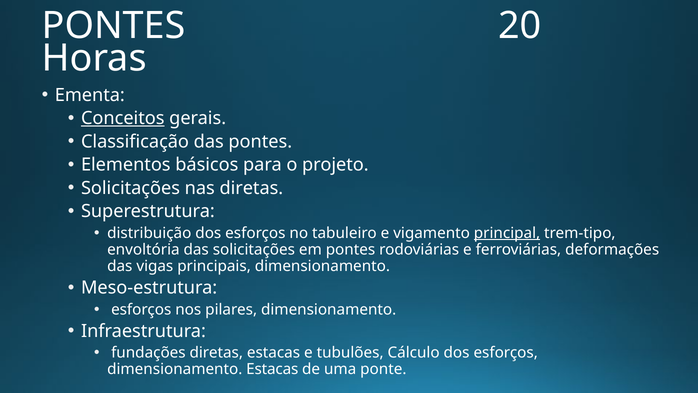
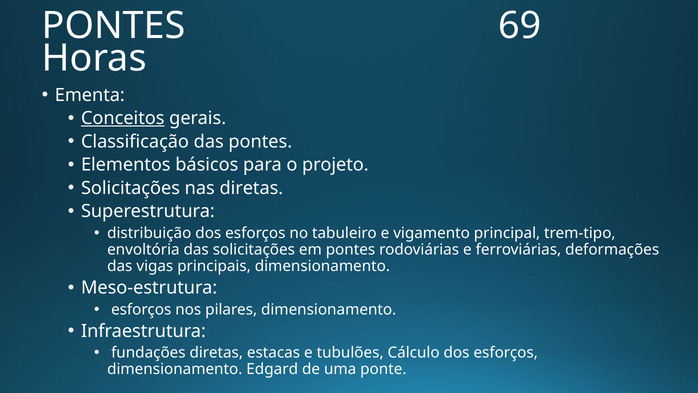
20: 20 -> 69 (520, 26)
principal underline: present -> none (507, 233)
dimensionamento Estacas: Estacas -> Edgard (272, 369)
